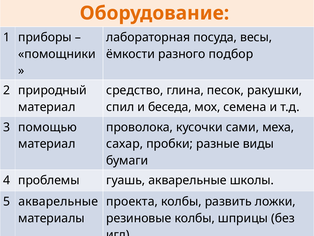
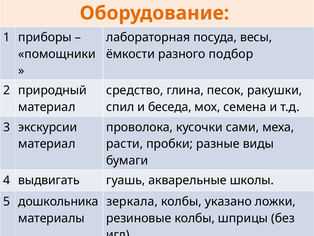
помощью: помощью -> экскурсии (48, 127)
сахар: сахар -> расти (125, 144)
проблемы: проблемы -> выдвигать (49, 180)
5 акварельные: акварельные -> дошкольника (58, 201)
проекта: проекта -> зеркала (132, 201)
развить: развить -> указано (228, 201)
